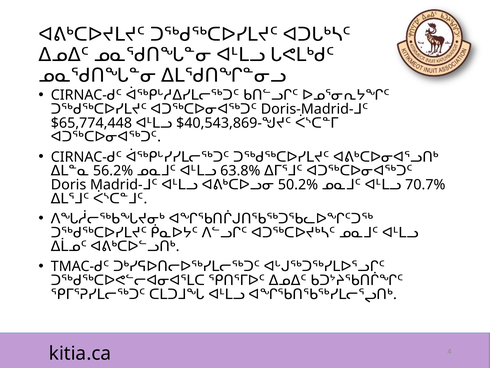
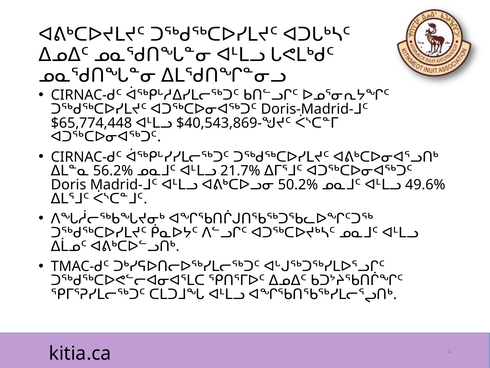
63.8%: 63.8% -> 21.7% (240, 171)
70.7%: 70.7% -> 49.6% (425, 185)
